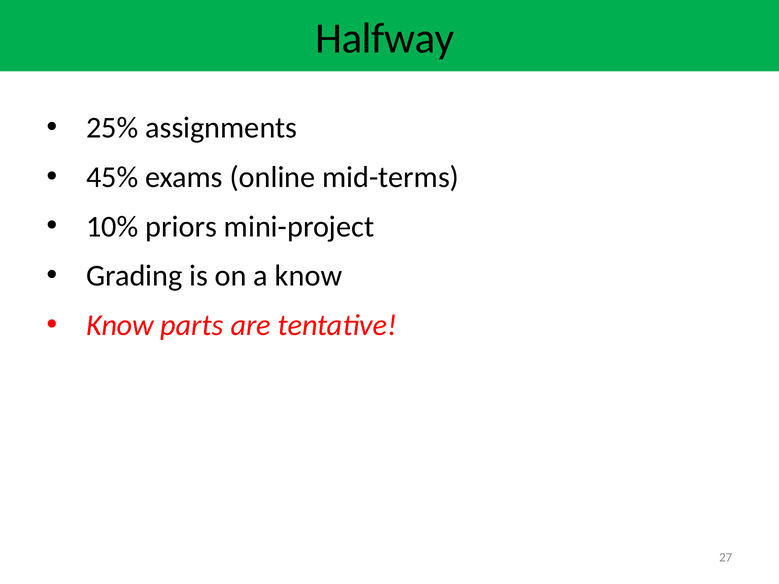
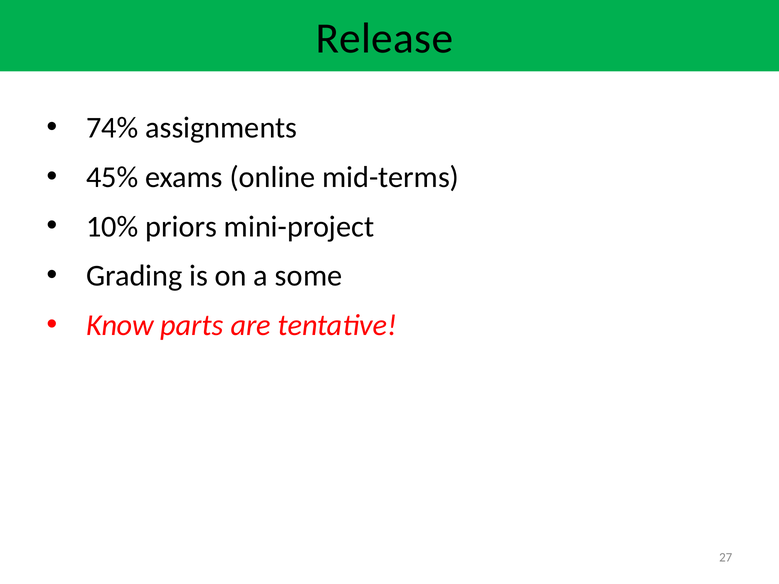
Halfway: Halfway -> Release (384, 39)
25%: 25% -> 74% (112, 128)
a know: know -> some (309, 276)
